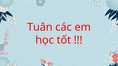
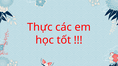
Tuân: Tuân -> Thực (40, 27)
